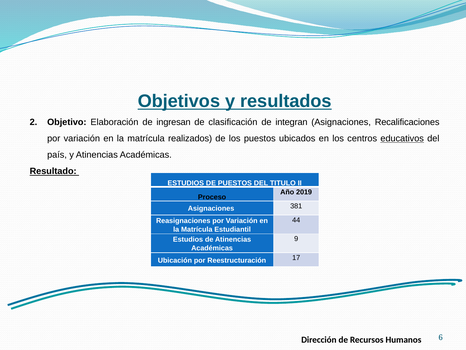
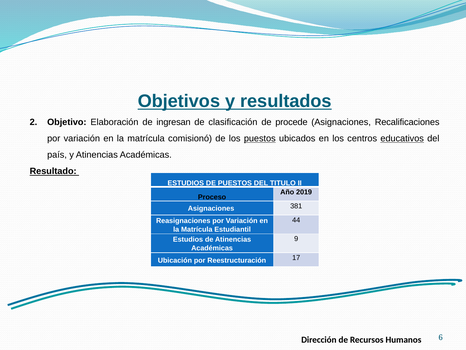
integran: integran -> procede (291, 122)
realizados: realizados -> comisionó (190, 138)
puestos underline: none -> present (260, 138)
